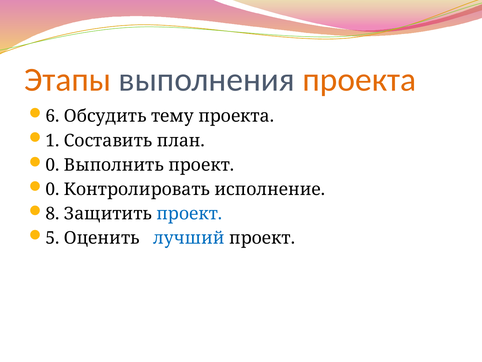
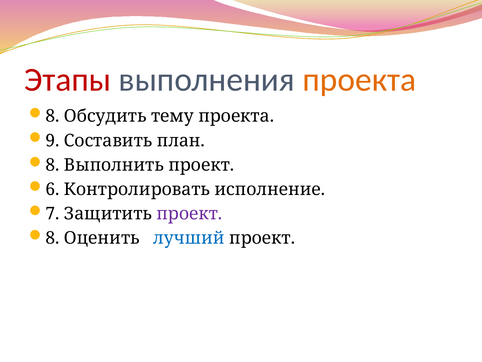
Этапы colour: orange -> red (68, 80)
6: 6 -> 8 (52, 116)
1: 1 -> 9 (52, 140)
0: 0 -> 8 (52, 165)
0: 0 -> 6 (52, 189)
8: 8 -> 7 (52, 213)
проект colour: blue -> purple (189, 213)
5: 5 -> 8 (52, 238)
